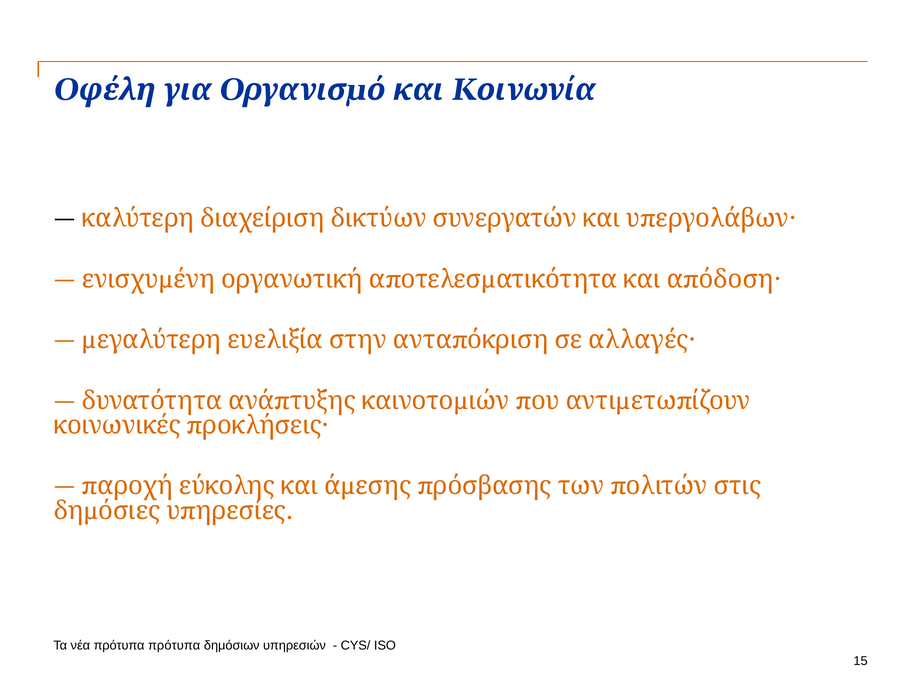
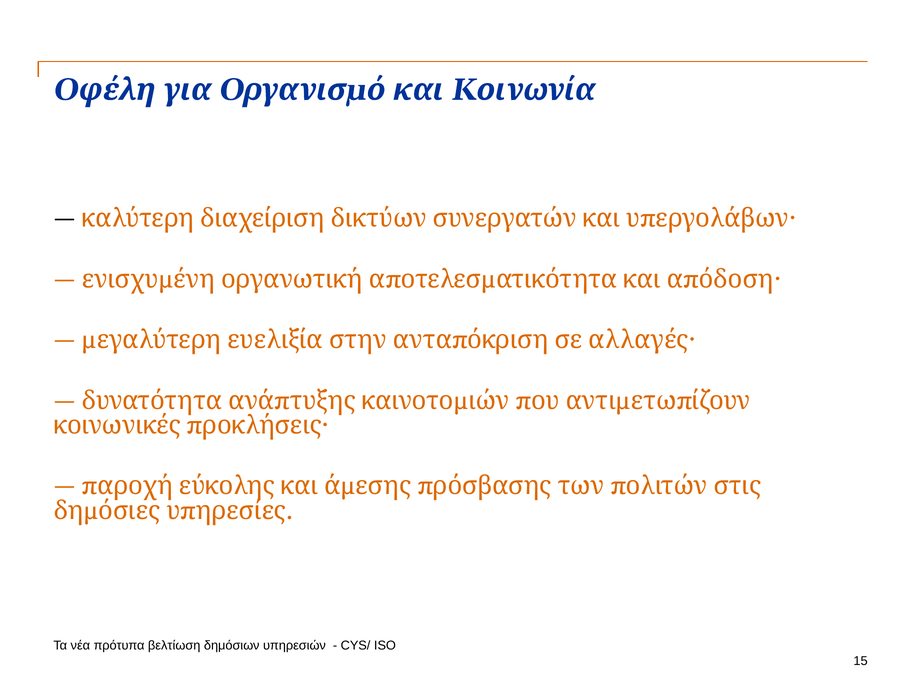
πρότυπα πρότυπα: πρότυπα -> βελτίωση (174, 645)
